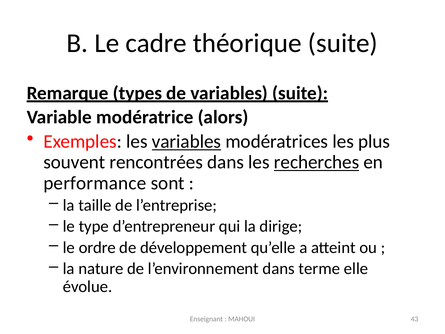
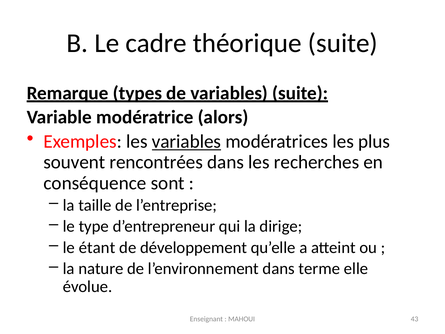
recherches underline: present -> none (317, 162)
performance: performance -> conséquence (95, 183)
ordre: ordre -> étant (97, 247)
